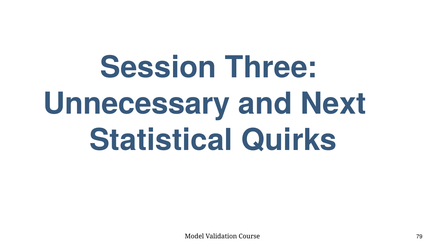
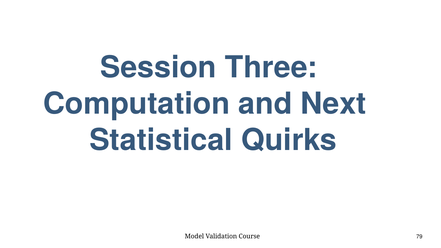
Unnecessary: Unnecessary -> Computation (136, 104)
